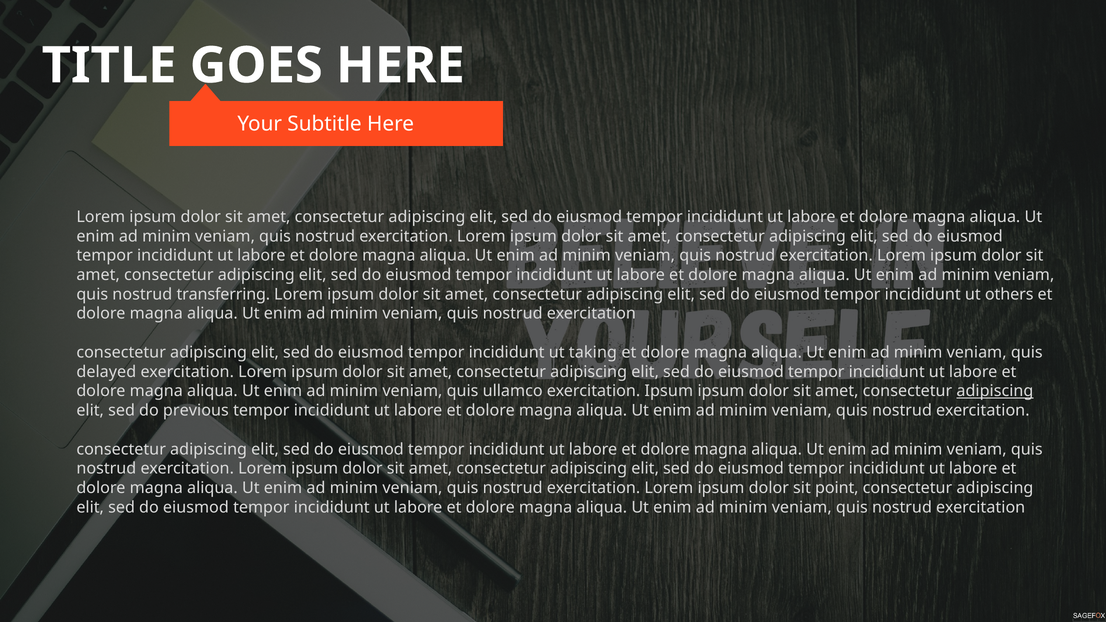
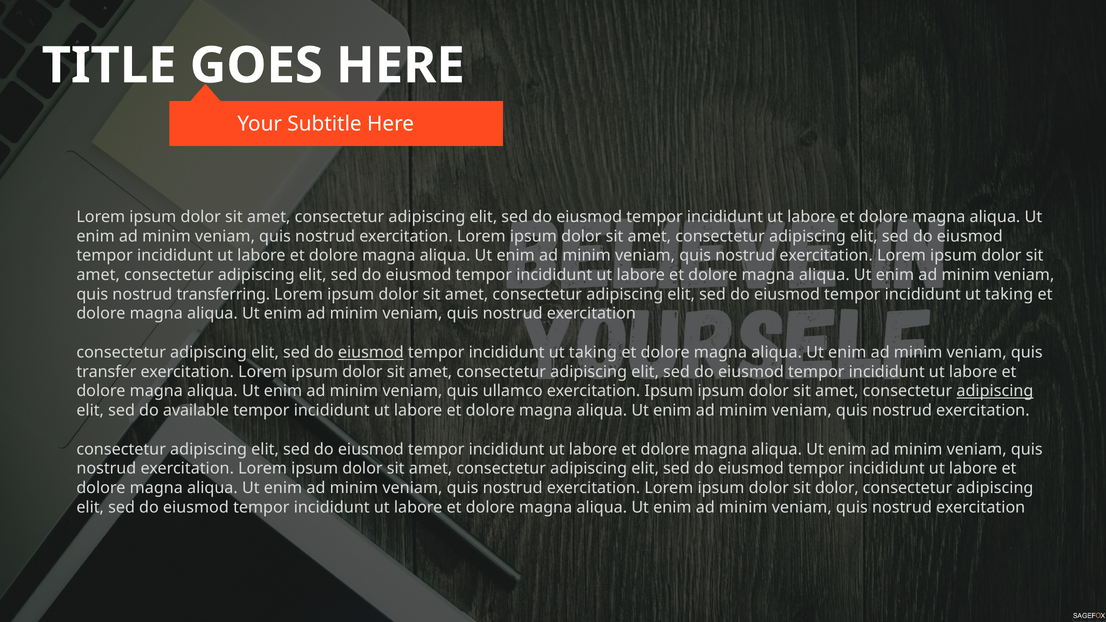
others: others -> taking (1009, 294)
eiusmod underline: none -> present (371, 352)
delayed: delayed -> transfer (106, 372)
previous: previous -> available (196, 411)
sit point: point -> dolor (837, 488)
